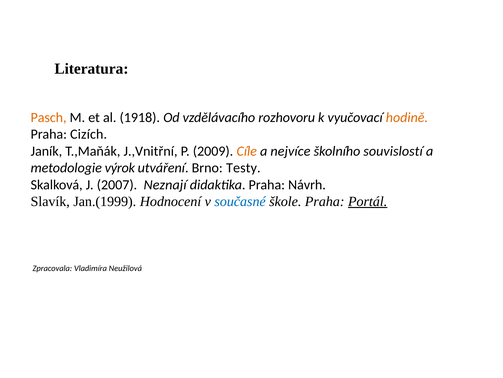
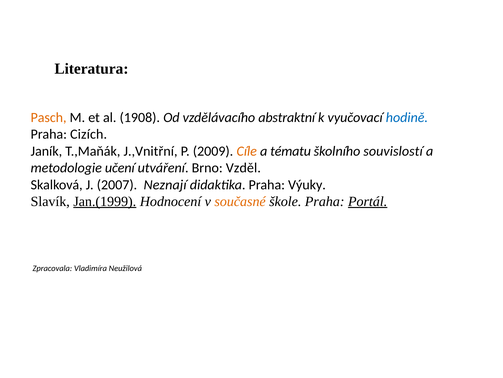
1918: 1918 -> 1908 (140, 117)
rozhovoru: rozhovoru -> abstraktní (287, 117)
hodině colour: orange -> blue (407, 117)
nejvíce: nejvíce -> tématu (291, 151)
výrok: výrok -> učení (120, 168)
Testy: Testy -> Vzděl (243, 168)
Návrh: Návrh -> Výuky (307, 184)
Jan.(1999 underline: none -> present (105, 201)
současné colour: blue -> orange (240, 201)
